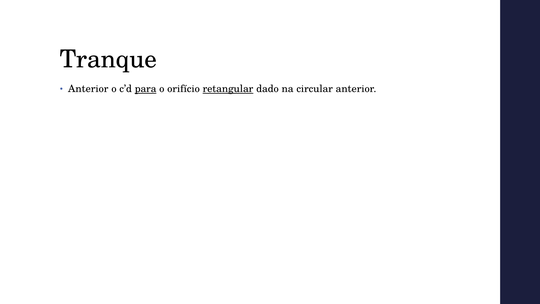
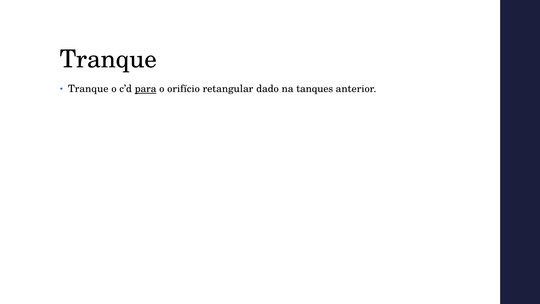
Anterior: Anterior -> Tranque (88, 89)
retangular underline: present -> none (228, 89)
circular: circular -> tanques (315, 89)
